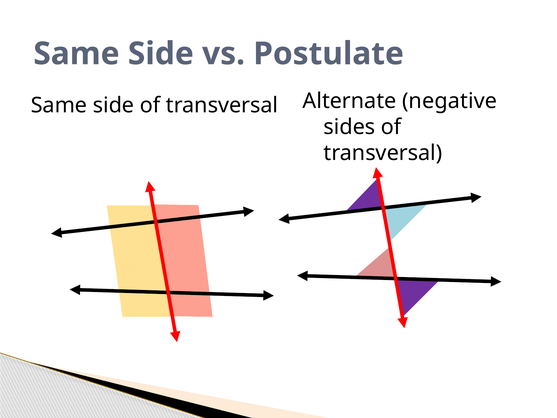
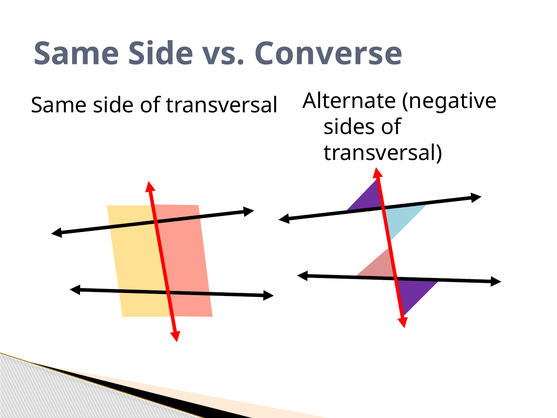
Postulate: Postulate -> Converse (328, 54)
